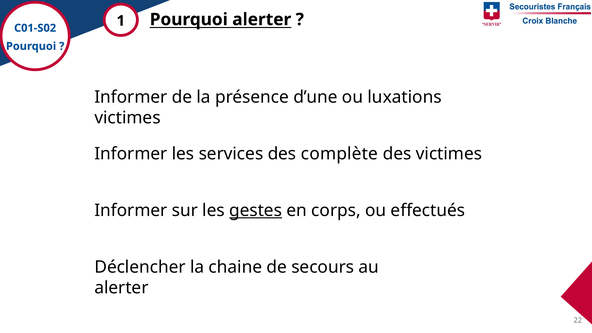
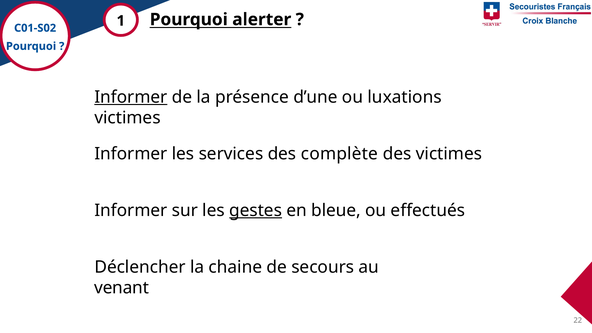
Informer underline: none -> present (131, 97)
corps: corps -> bleue (336, 210)
alerter: alerter -> venant (122, 288)
